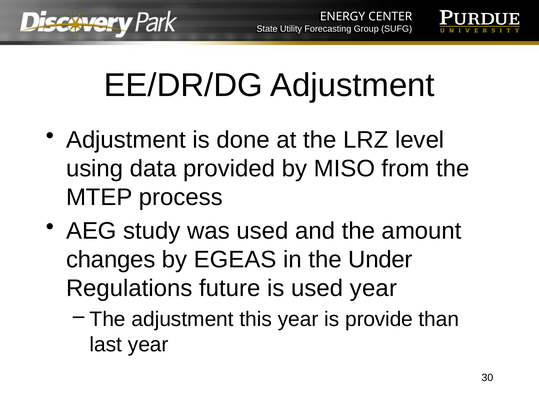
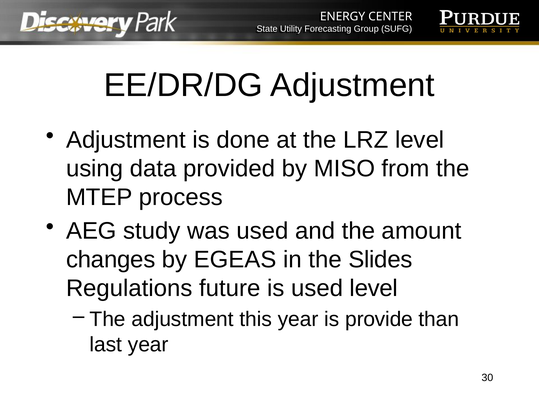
Under: Under -> Slides (380, 260)
used year: year -> level (374, 289)
